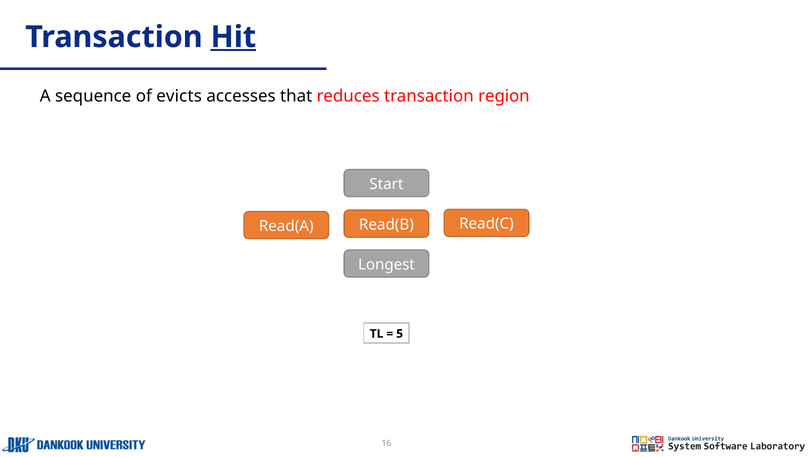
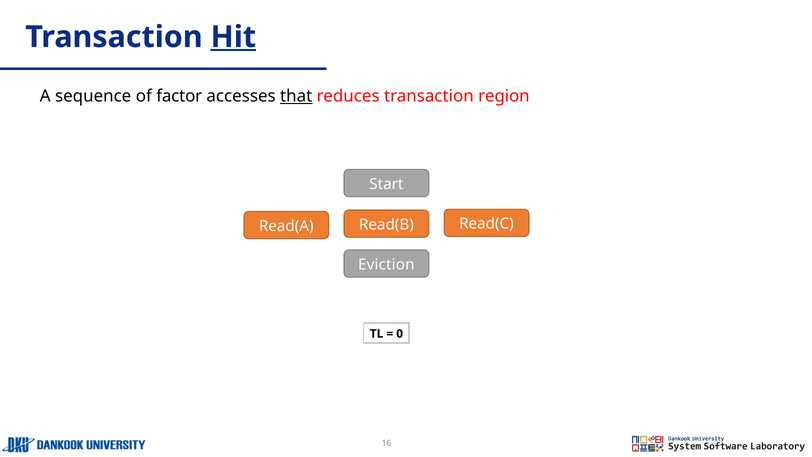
evicts: evicts -> factor (179, 96)
that underline: none -> present (296, 96)
Longest: Longest -> Eviction (386, 264)
5: 5 -> 0 (400, 334)
